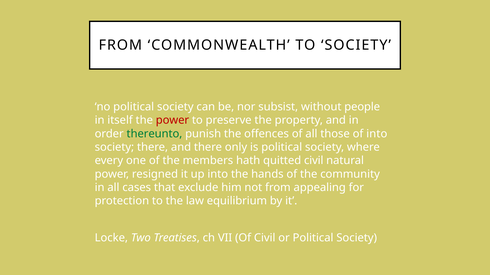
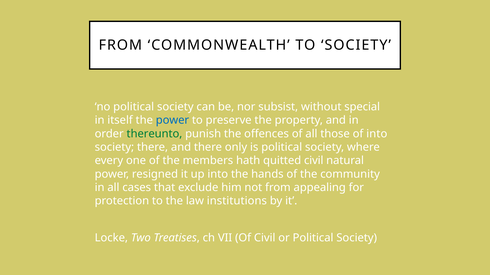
people: people -> special (362, 107)
power colour: red -> blue (172, 121)
equilibrium: equilibrium -> institutions (237, 201)
